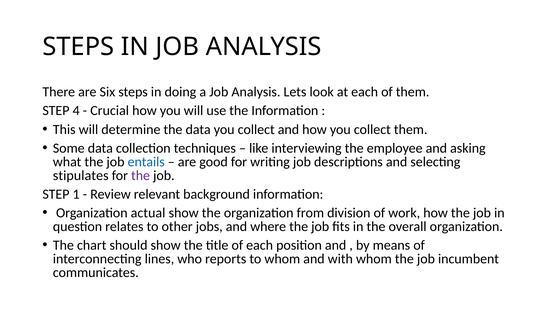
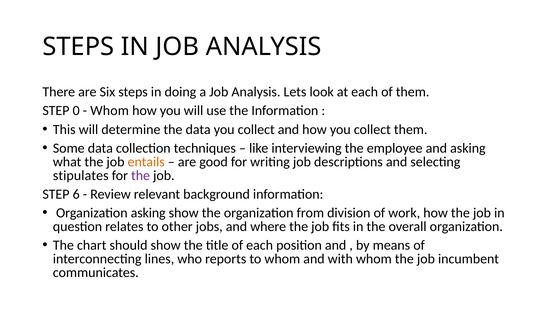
4: 4 -> 0 (76, 110)
Crucial: Crucial -> Whom (110, 110)
entails colour: blue -> orange (146, 161)
1: 1 -> 6 (76, 194)
Organization actual: actual -> asking (148, 213)
